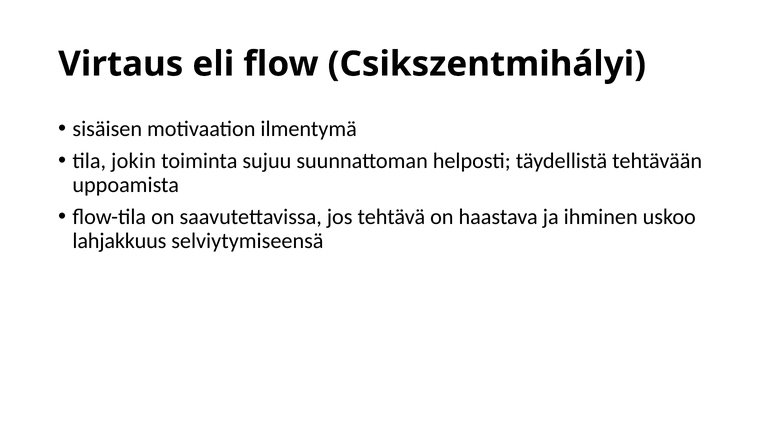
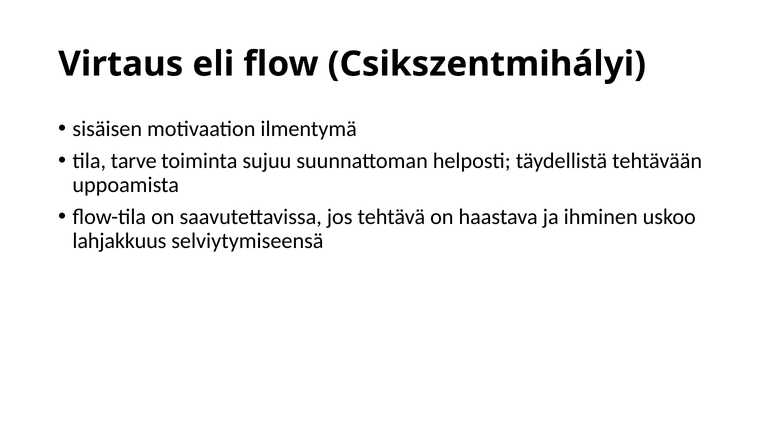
jokin: jokin -> tarve (134, 161)
